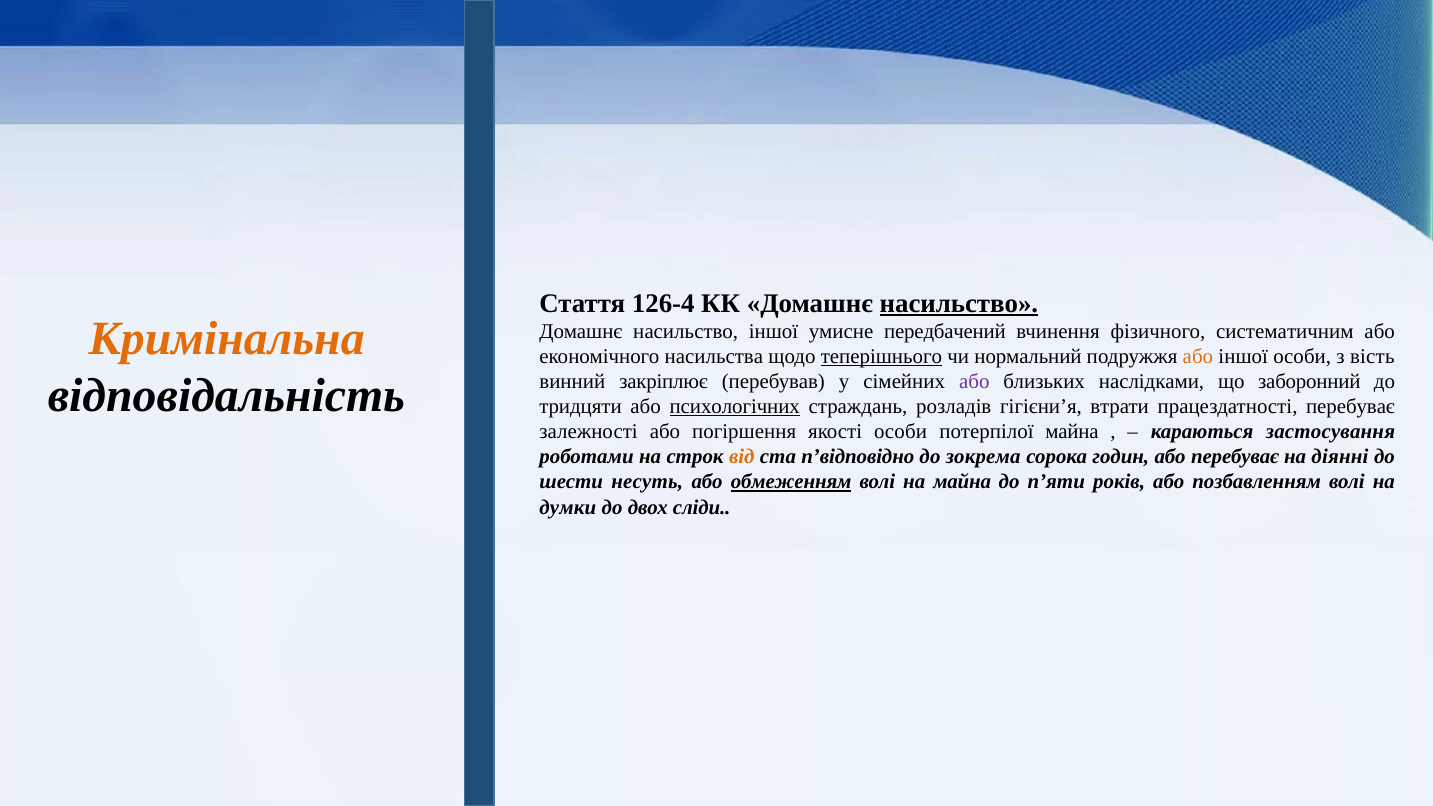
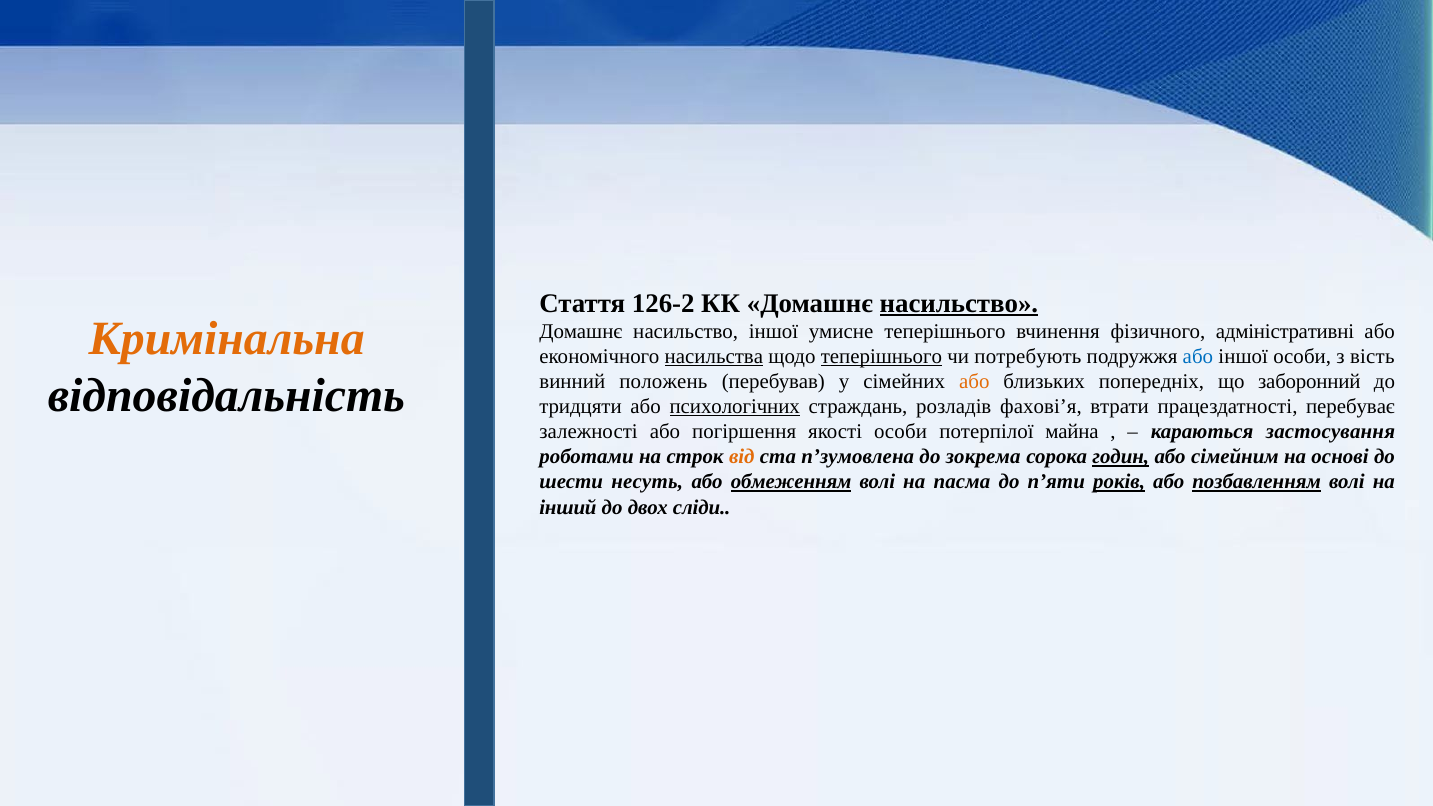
126-4: 126-4 -> 126-2 (663, 303)
умисне передбачений: передбачений -> теперішнього (945, 332)
систематичним: систематичним -> адміністративні (1285, 332)
насильства underline: none -> present (714, 357)
нормальний: нормальний -> потребують (1028, 357)
або colour: orange -> blue (1198, 357)
закріплює: закріплює -> положень (663, 382)
або colour: purple -> orange (974, 382)
наслідками: наслідками -> попередніх (1152, 382)
гігієни’я: гігієни’я -> фахові’я (1041, 407)
п’відповідно: п’відповідно -> п’зумовлена (858, 457)
годин underline: none -> present (1121, 457)
або перебуває: перебуває -> сімейним (1235, 457)
діянні: діянні -> основі (1340, 457)
на майна: майна -> пасма (962, 482)
років underline: none -> present (1119, 482)
позбавленням underline: none -> present (1257, 482)
думки: думки -> інший (568, 507)
